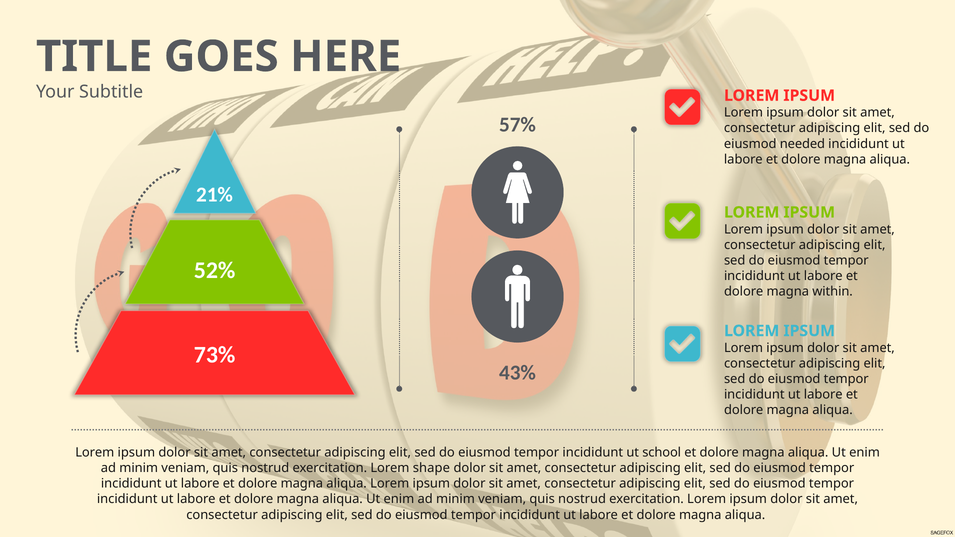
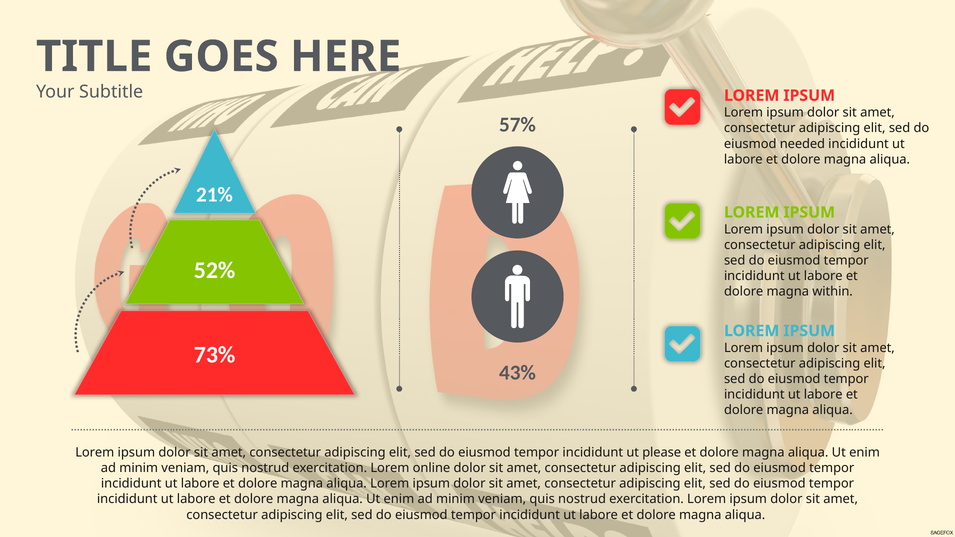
school: school -> please (662, 453)
shape: shape -> online (431, 468)
